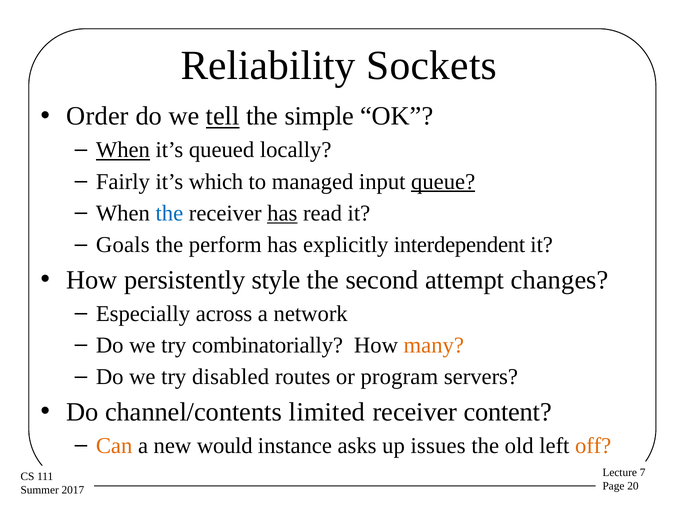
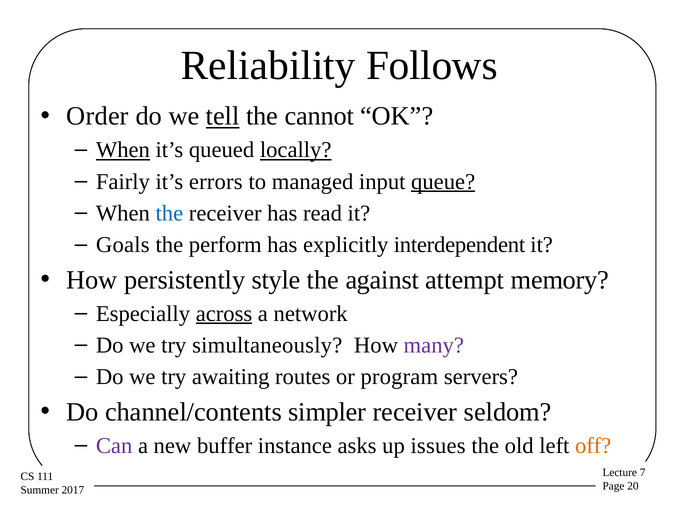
Sockets: Sockets -> Follows (432, 66)
simple: simple -> cannot (319, 116)
locally underline: none -> present (296, 150)
which: which -> errors (216, 182)
has underline: present -> none (282, 213)
second: second -> against (382, 280)
changes: changes -> memory (560, 280)
across underline: none -> present (224, 314)
combinatorially: combinatorially -> simultaneously (267, 345)
many colour: orange -> purple (434, 345)
disabled: disabled -> awaiting (231, 377)
limited: limited -> simpler (327, 412)
content: content -> seldom (508, 412)
Can colour: orange -> purple (114, 446)
would: would -> buffer (225, 446)
